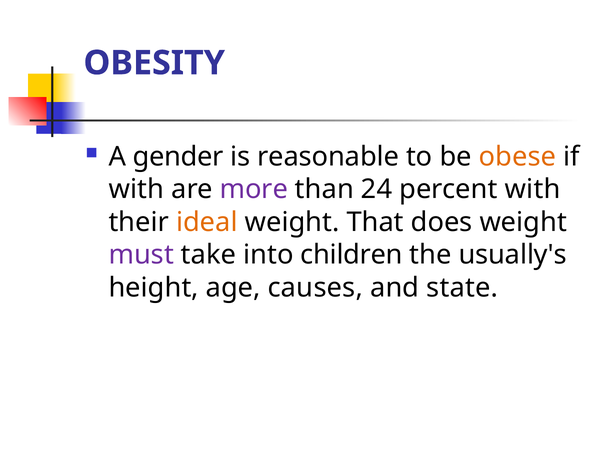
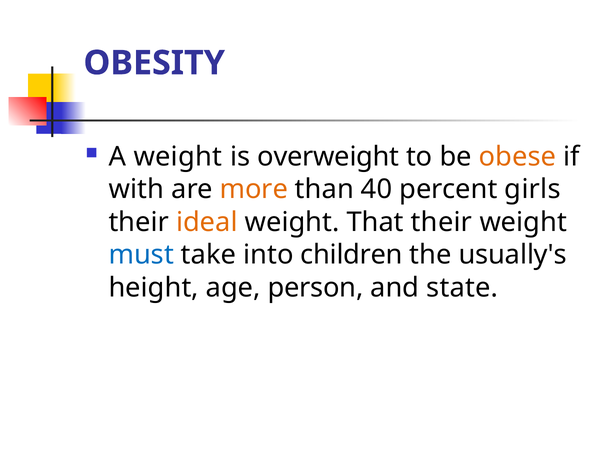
A gender: gender -> weight (178, 157)
reasonable: reasonable -> overweight (328, 157)
more colour: purple -> orange (254, 190)
24: 24 -> 40 (377, 190)
percent with: with -> girls (533, 190)
That does: does -> their (442, 222)
must colour: purple -> blue (141, 255)
causes: causes -> person (316, 288)
